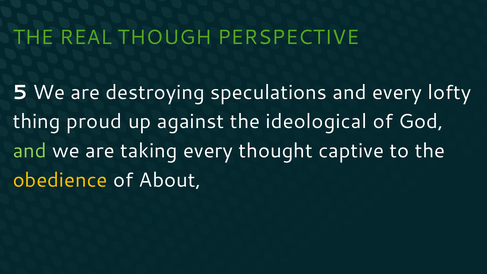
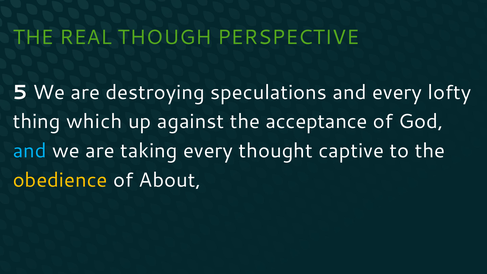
proud: proud -> which (94, 122)
ideological: ideological -> acceptance (317, 122)
and colour: light green -> light blue (30, 151)
